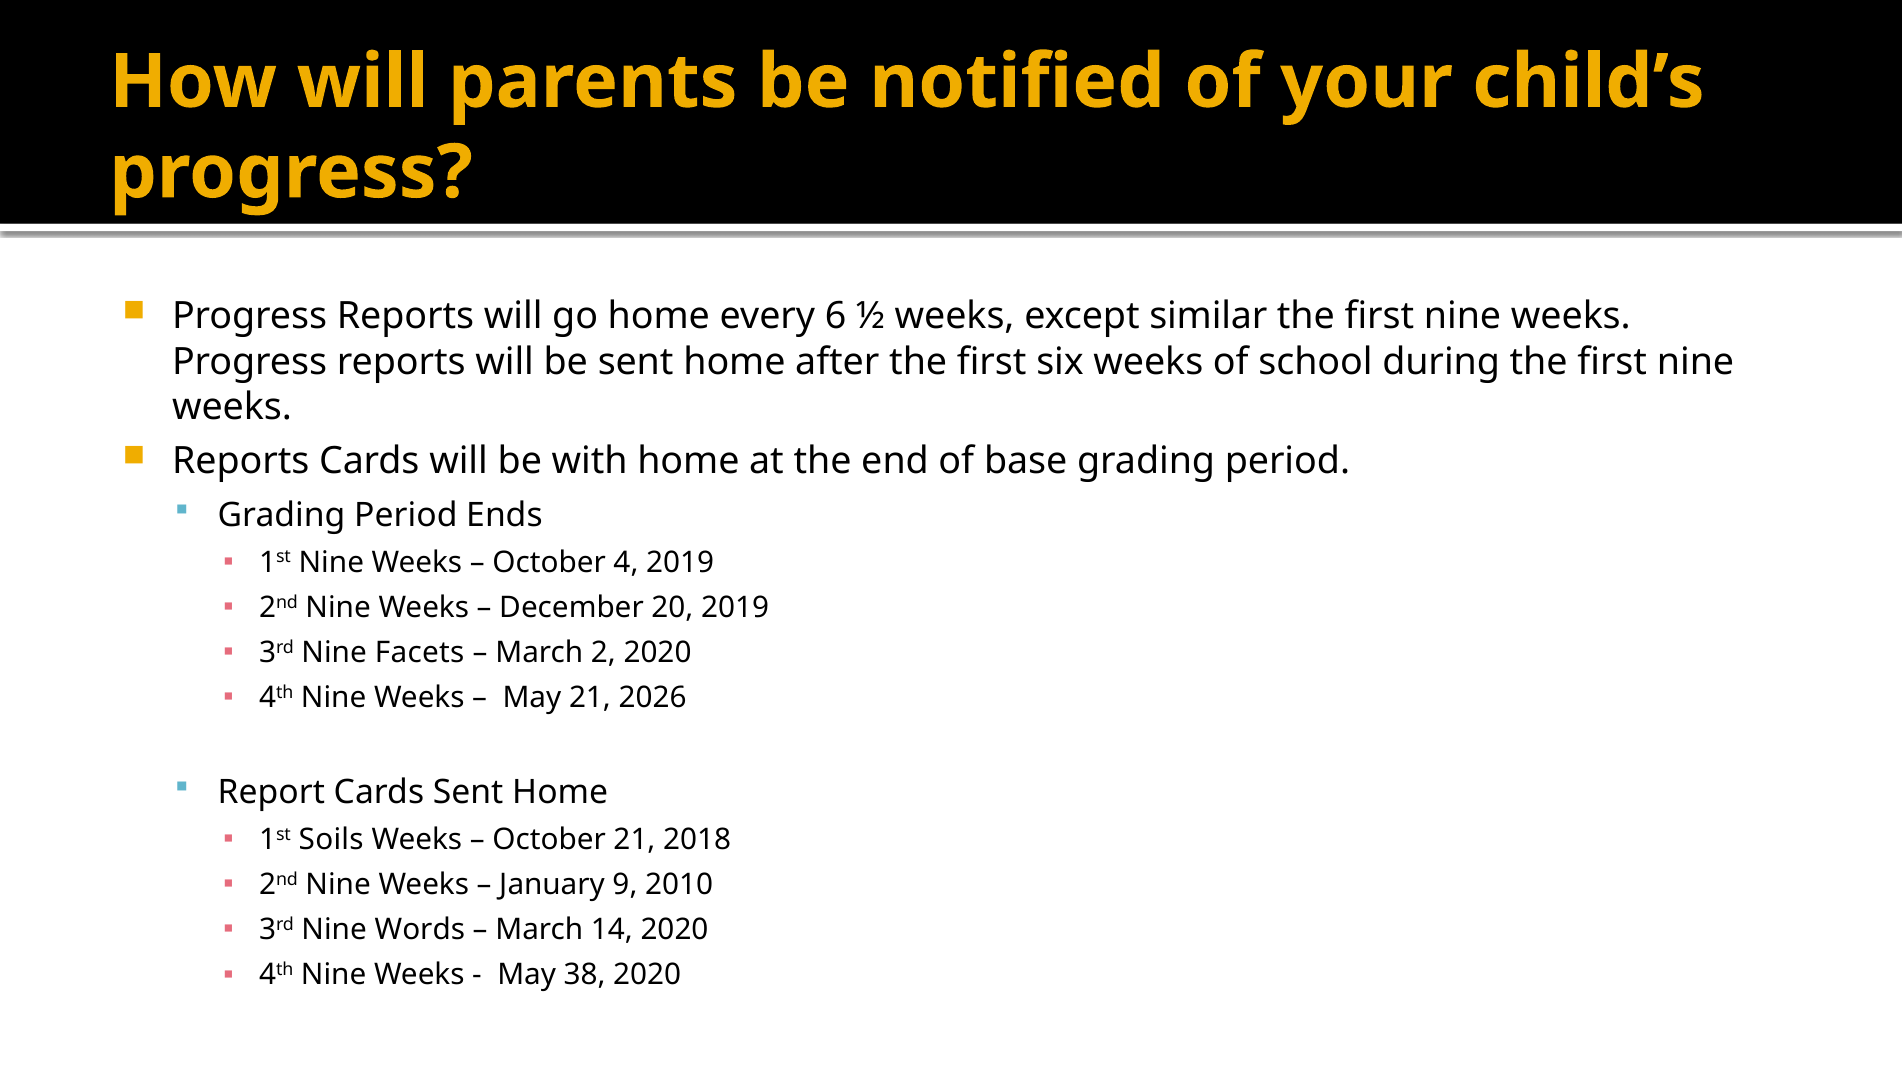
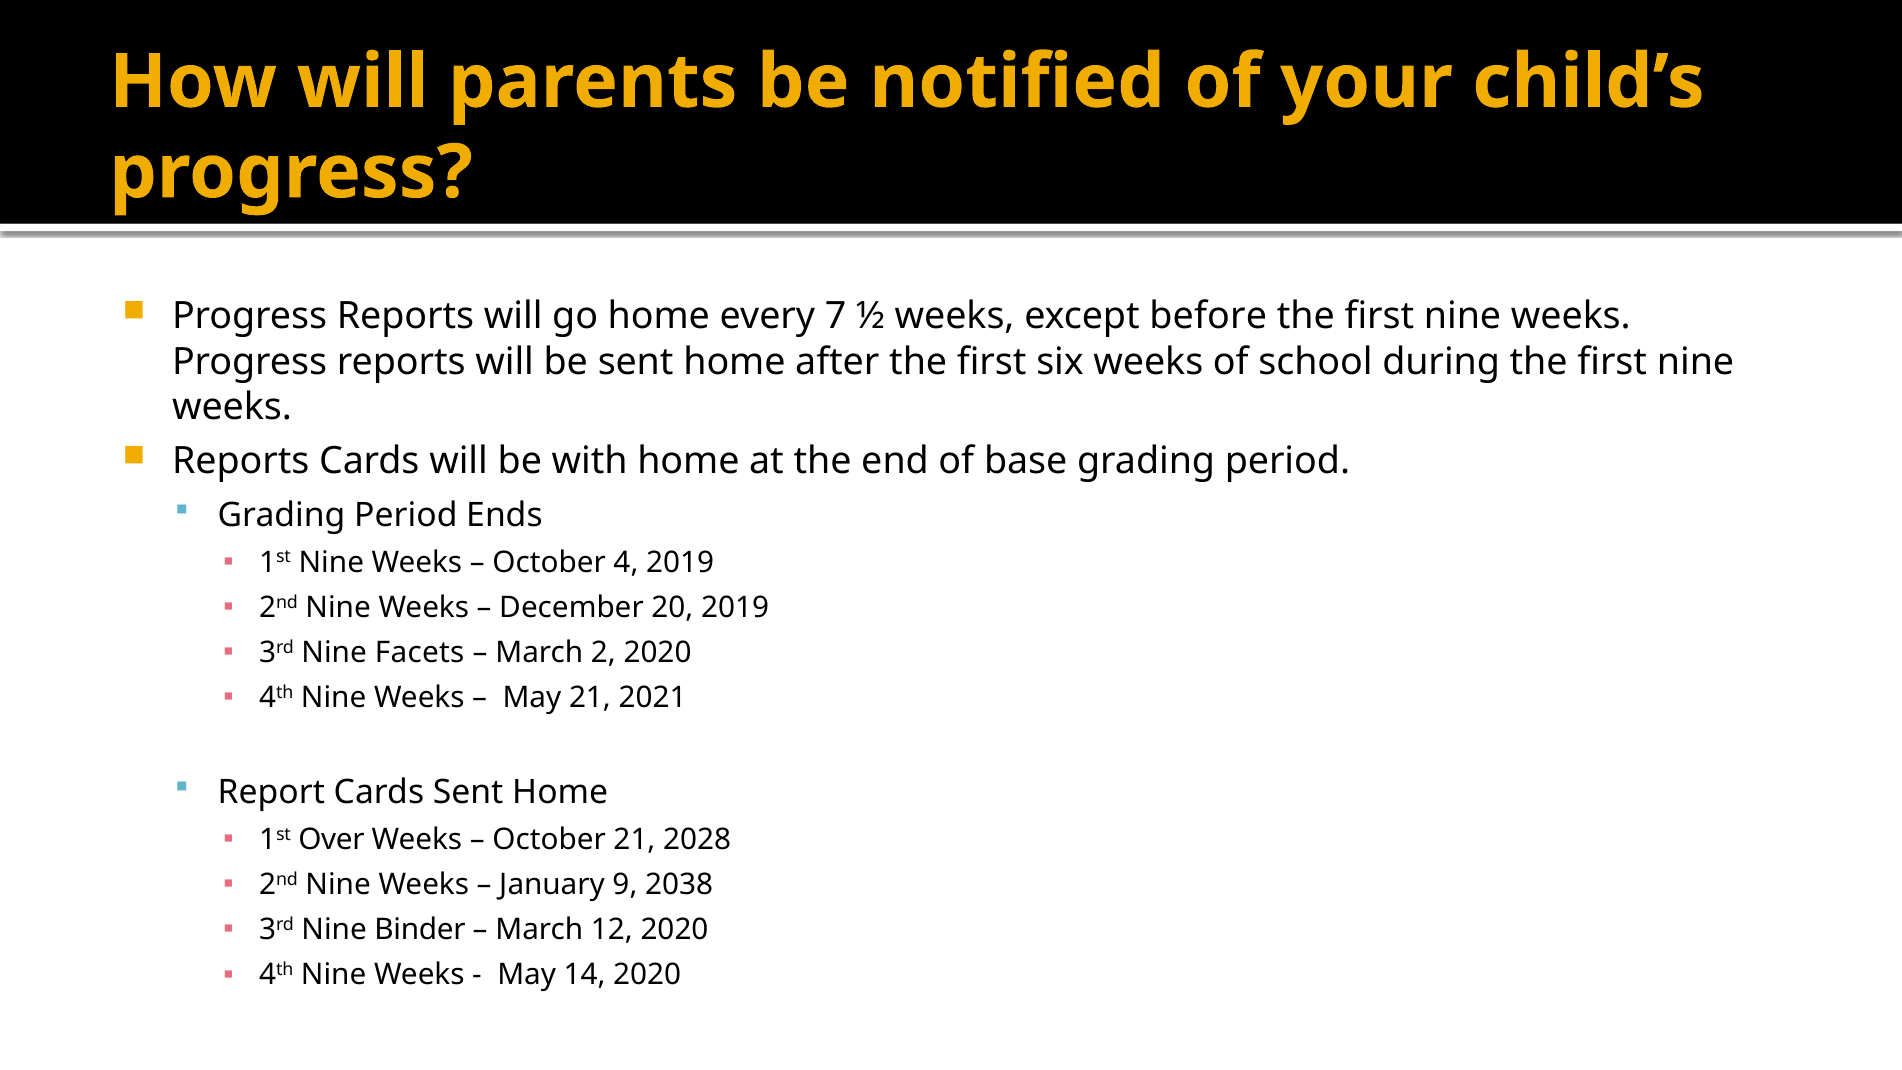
6: 6 -> 7 (836, 316)
similar: similar -> before (1208, 316)
2026: 2026 -> 2021 (653, 698)
Soils: Soils -> Over (331, 840)
2018: 2018 -> 2028 (697, 840)
2010: 2010 -> 2038 (679, 885)
Words: Words -> Binder (420, 930)
14: 14 -> 12 (612, 930)
38: 38 -> 14 (585, 975)
